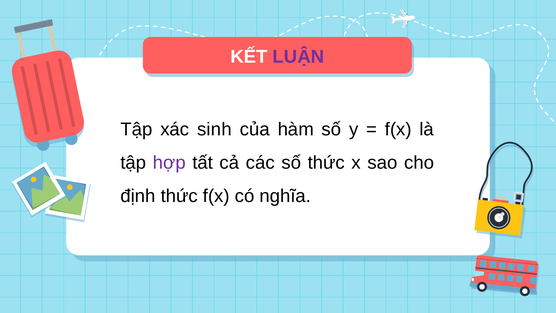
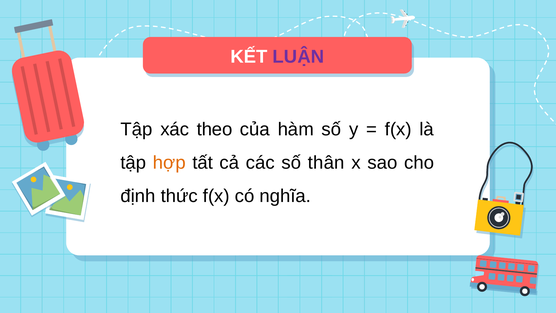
sinh: sinh -> theo (215, 129)
hợp colour: purple -> orange (169, 163)
số thức: thức -> thân (326, 163)
